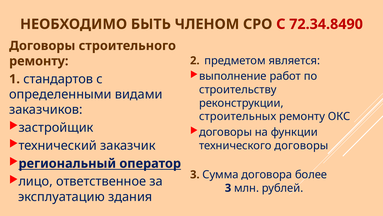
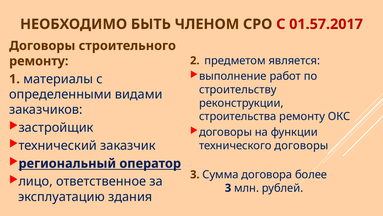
72.34.8490: 72.34.8490 -> 01.57.2017 (326, 24)
стандартов: стандартов -> материалы (58, 79)
строительных: строительных -> строительства (238, 116)
